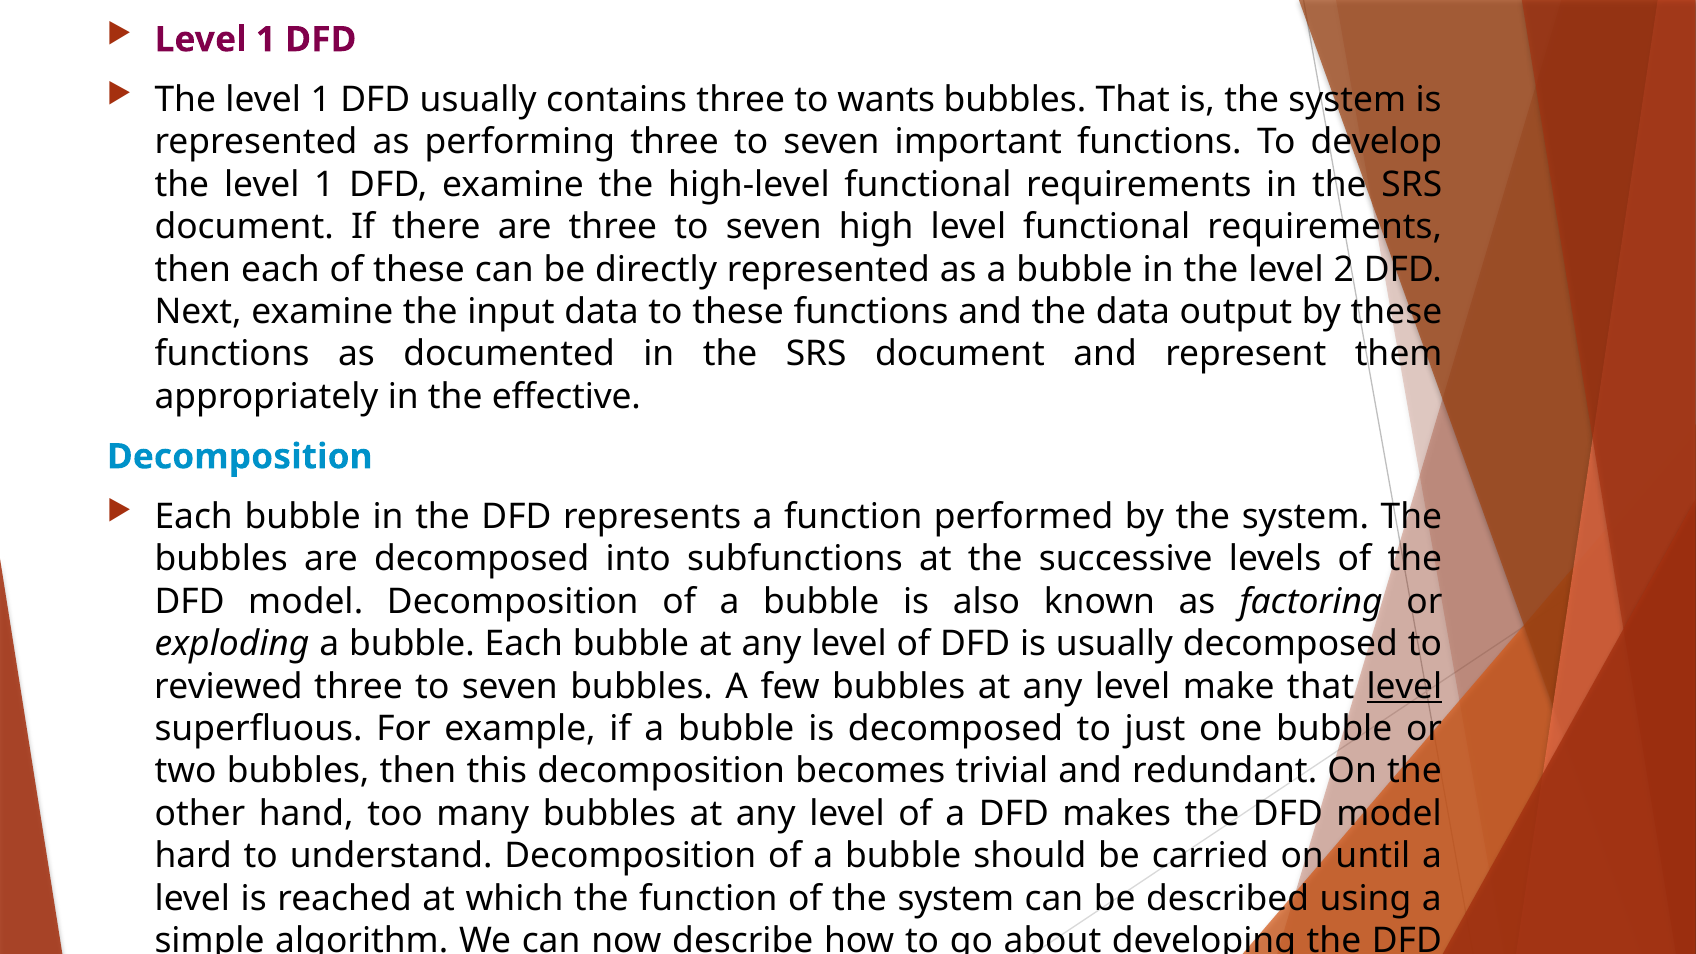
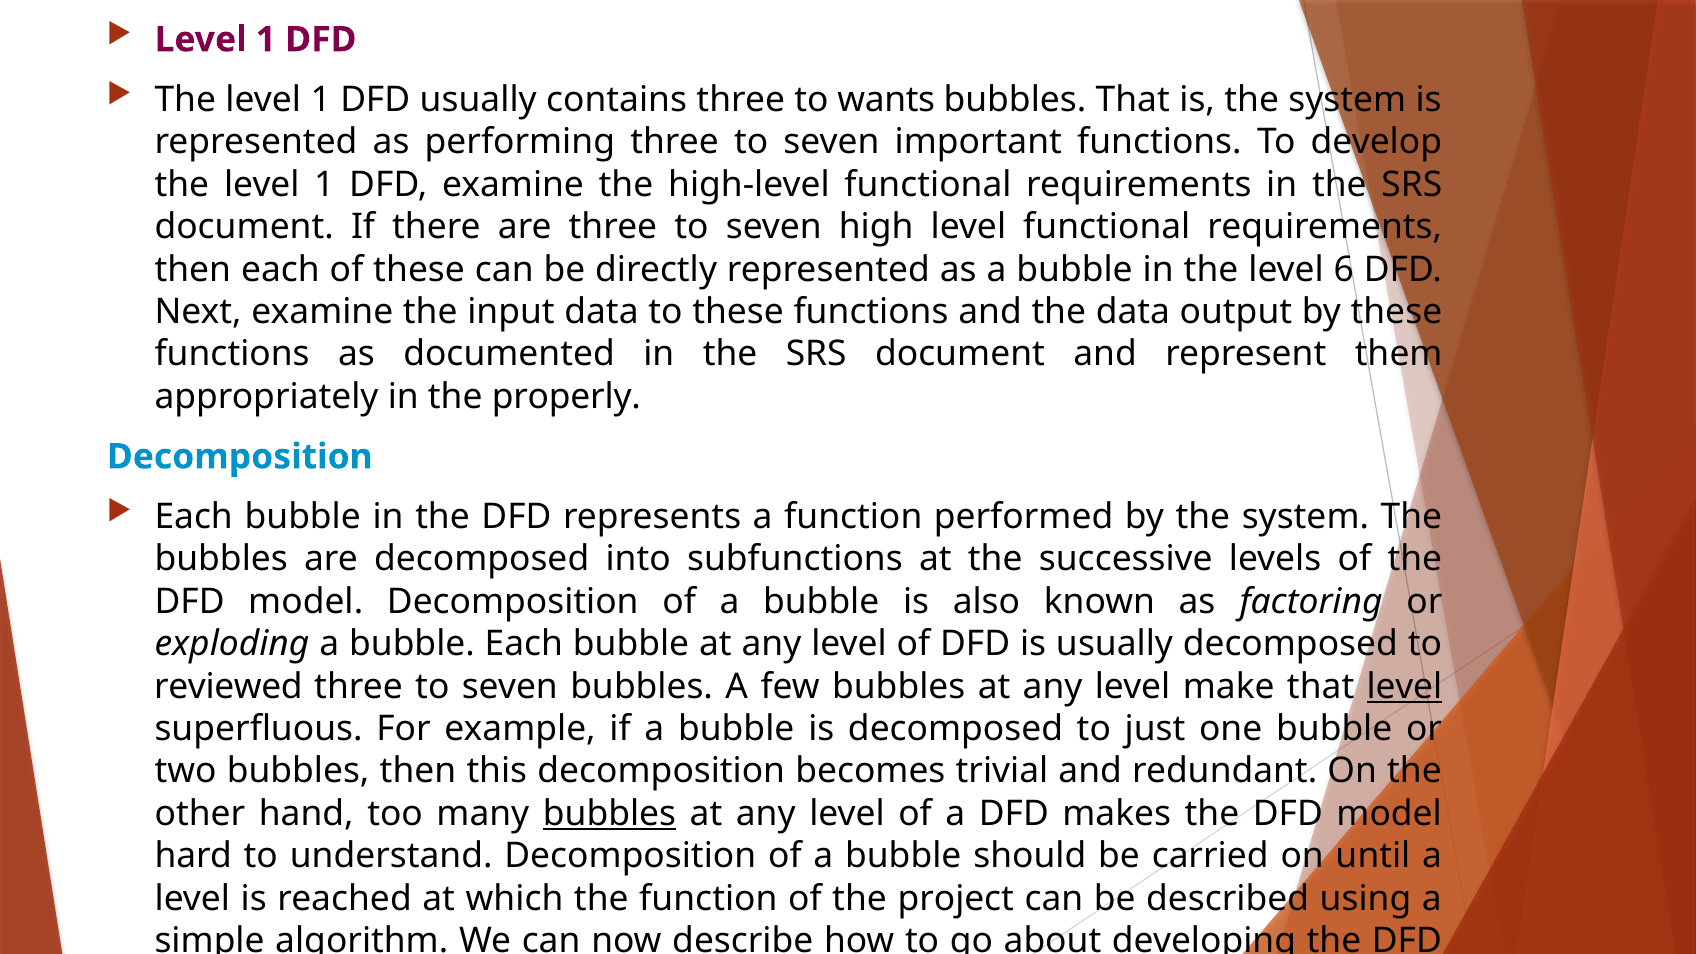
2: 2 -> 6 (1344, 269)
effective: effective -> properly (566, 397)
bubbles underline: none -> present (610, 814)
of the system: system -> project (956, 899)
